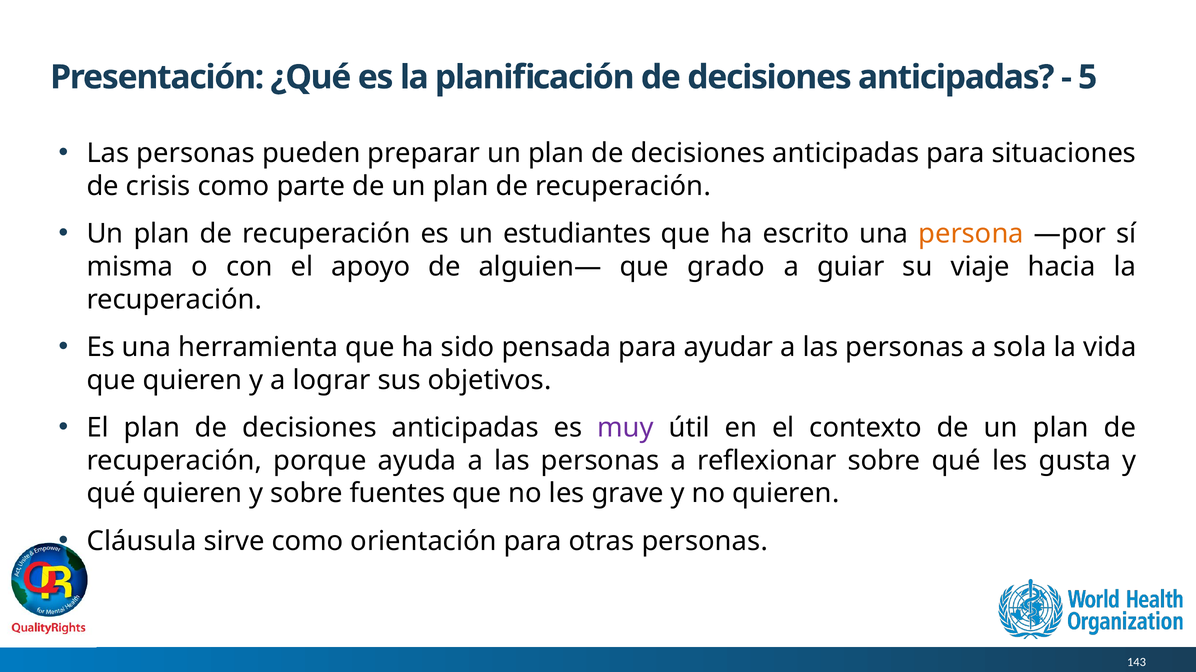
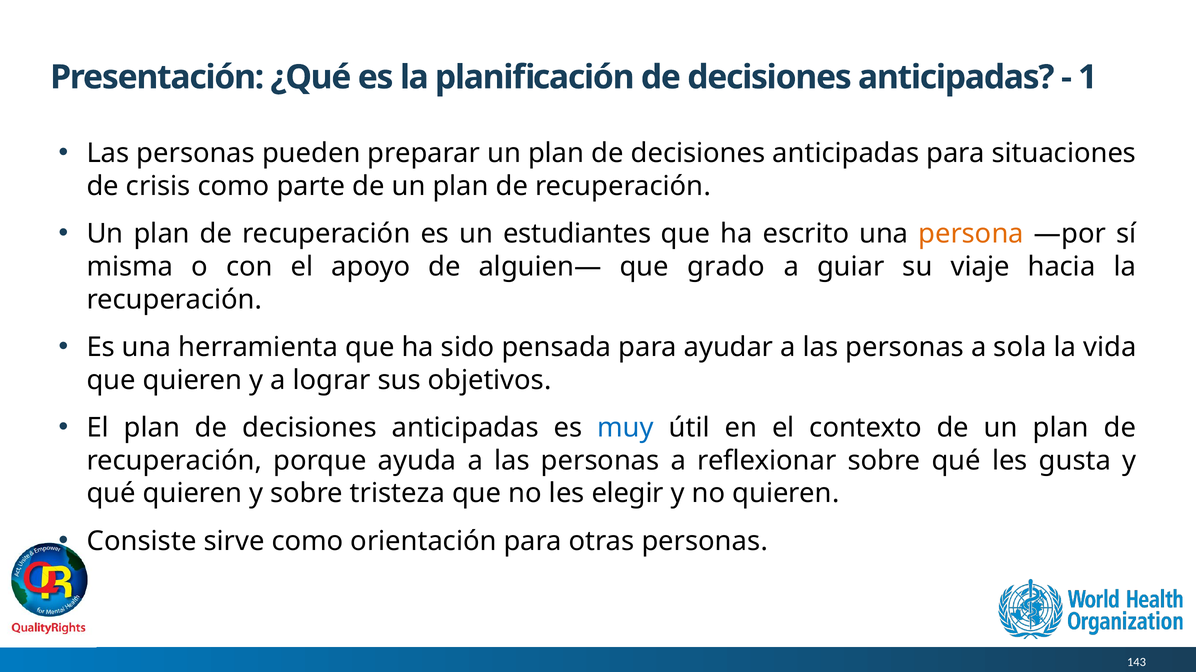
5: 5 -> 1 (1088, 77)
muy colour: purple -> blue (626, 428)
fuentes: fuentes -> tristeza (397, 494)
grave: grave -> elegir (628, 494)
Cláusula: Cláusula -> Consiste (142, 542)
